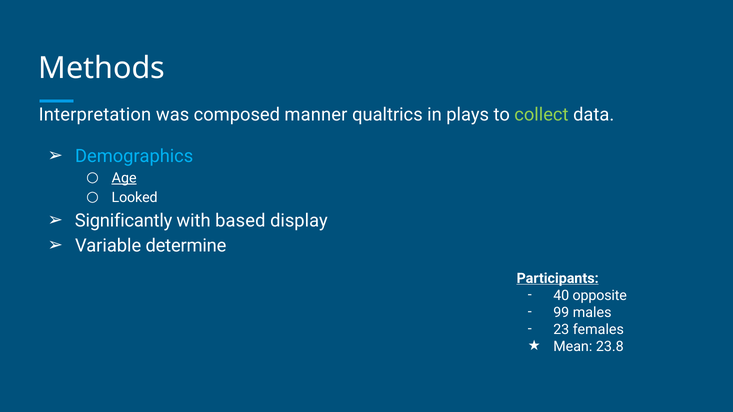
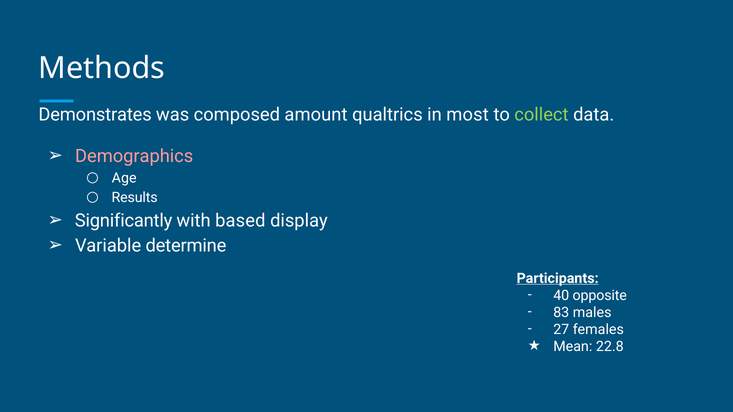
Interpretation: Interpretation -> Demonstrates (95, 115)
manner: manner -> amount (316, 115)
plays: plays -> most (468, 115)
Demographics colour: light blue -> pink (134, 156)
Age underline: present -> none (124, 178)
Looked: Looked -> Results (135, 198)
99: 99 -> 83 (561, 313)
23: 23 -> 27 (561, 330)
23.8: 23.8 -> 22.8 (610, 347)
